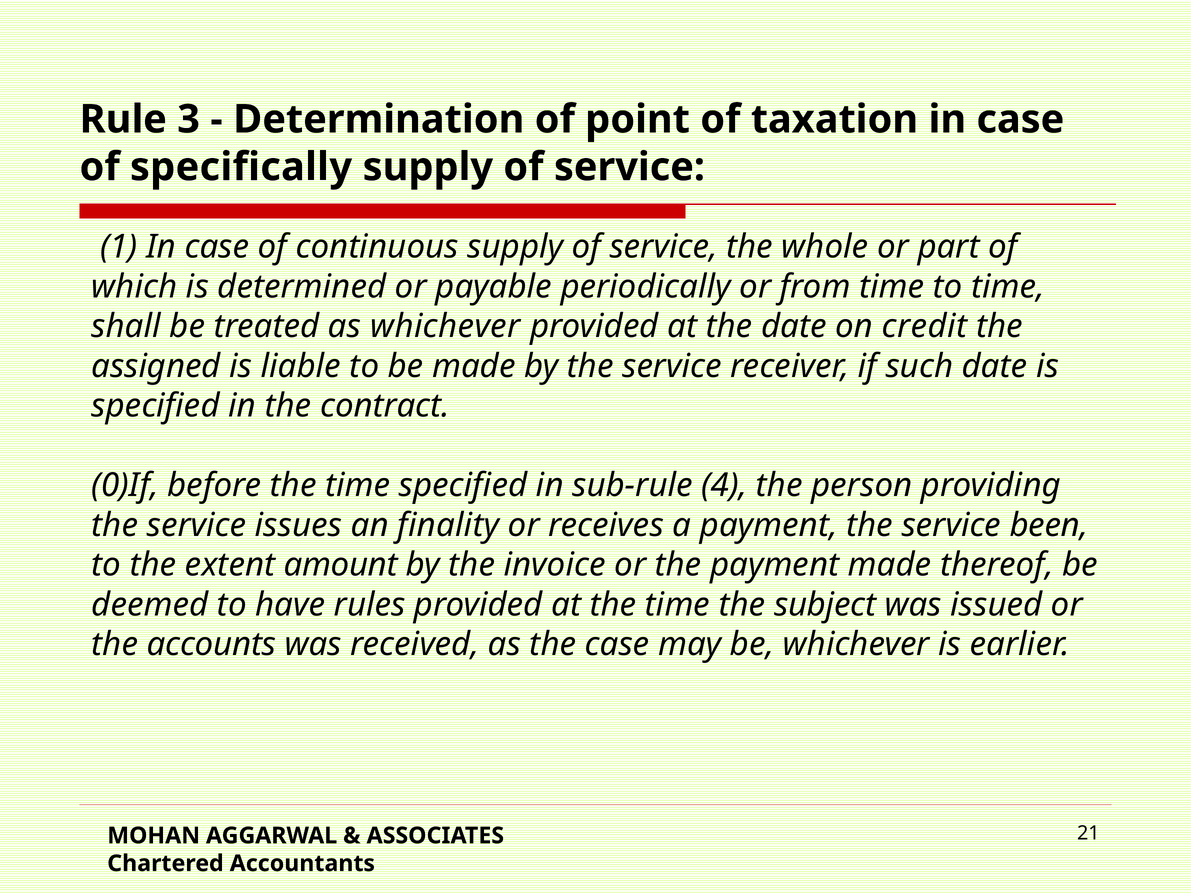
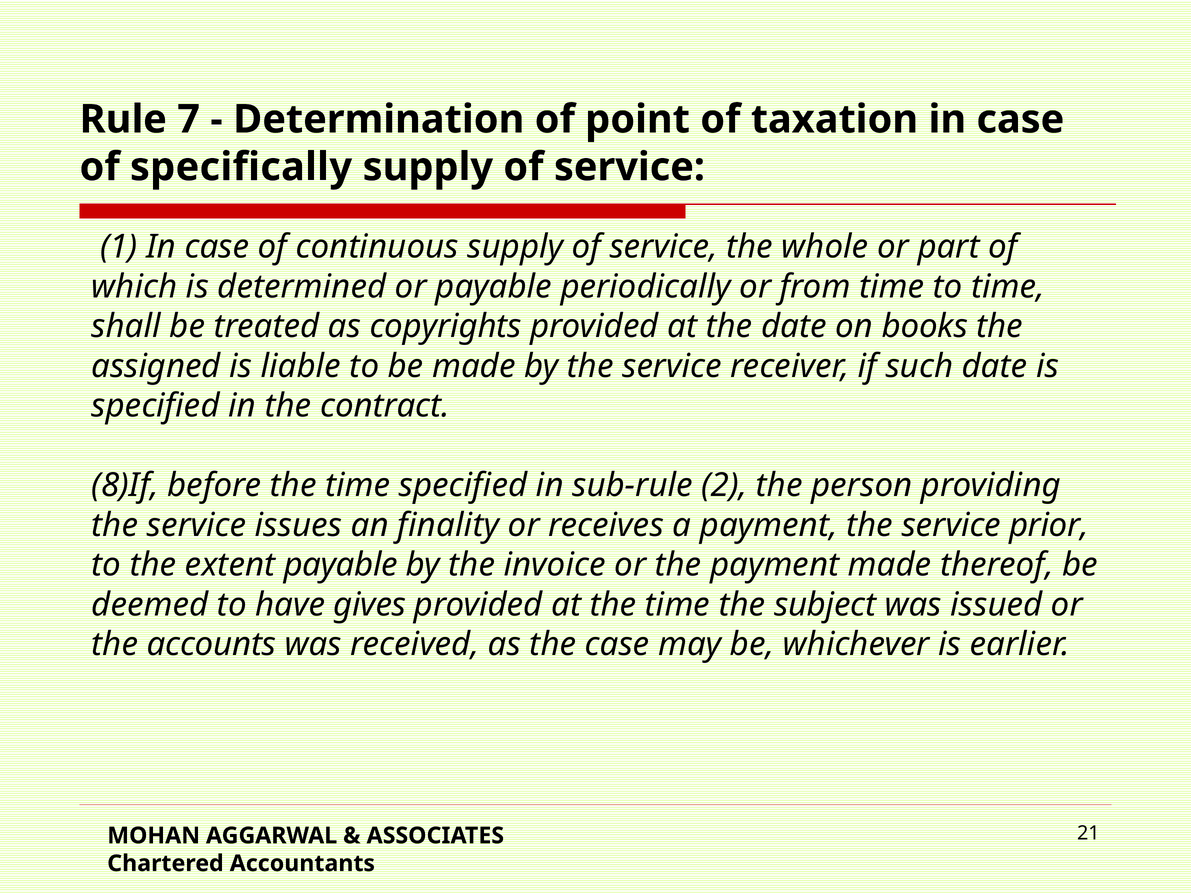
3: 3 -> 7 (189, 119)
as whichever: whichever -> copyrights (446, 326)
credit: credit -> books (925, 326)
0)If: 0)If -> 8)If (125, 485)
4: 4 -> 2 (724, 485)
been: been -> prior (1049, 525)
extent amount: amount -> payable (341, 565)
rules: rules -> gives (370, 604)
